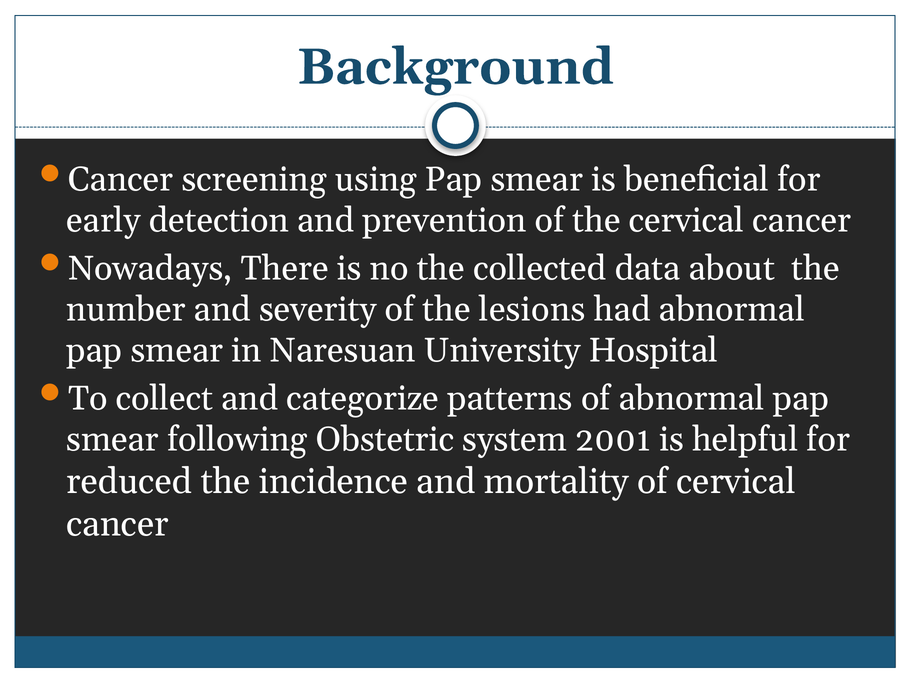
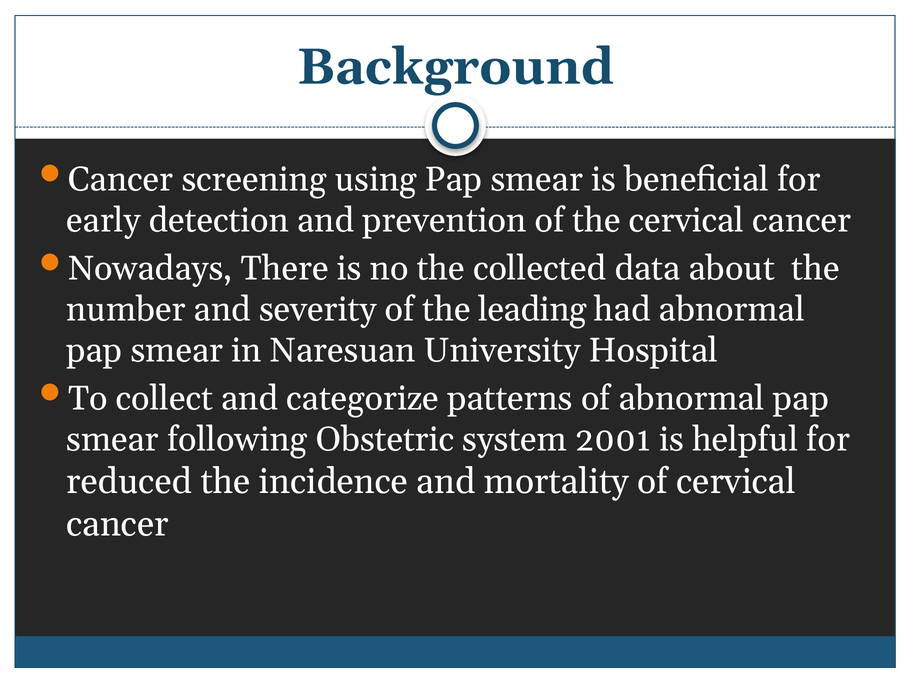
lesions: lesions -> leading (532, 309)
